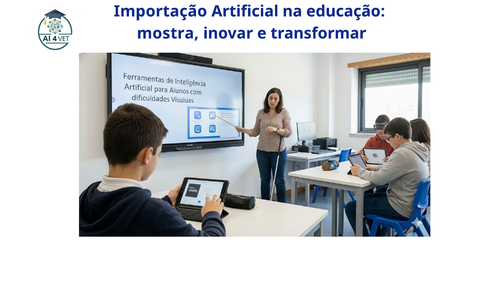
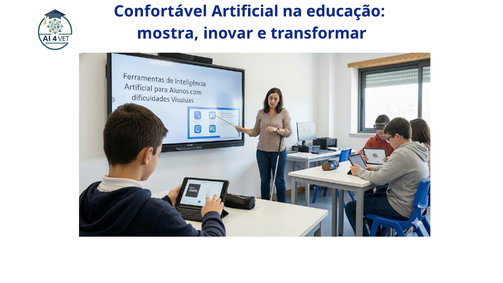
Importação: Importação -> Confortável (160, 11)
